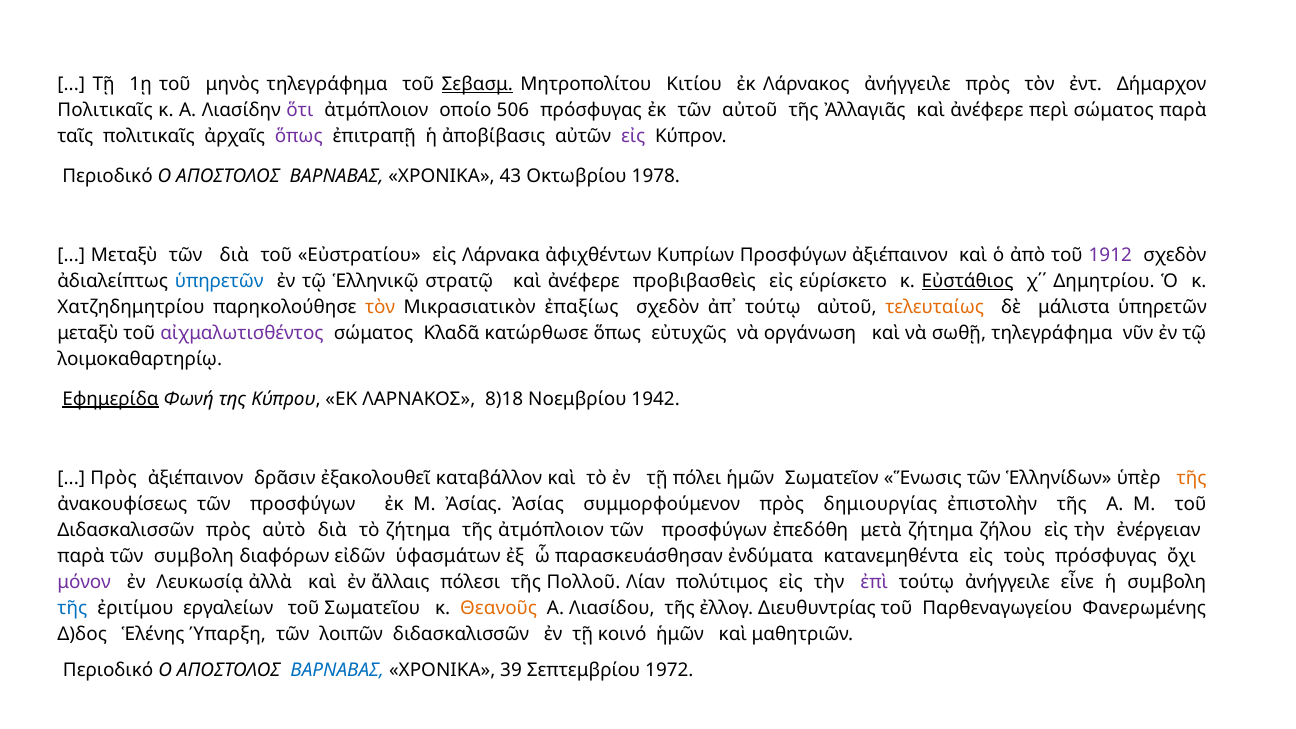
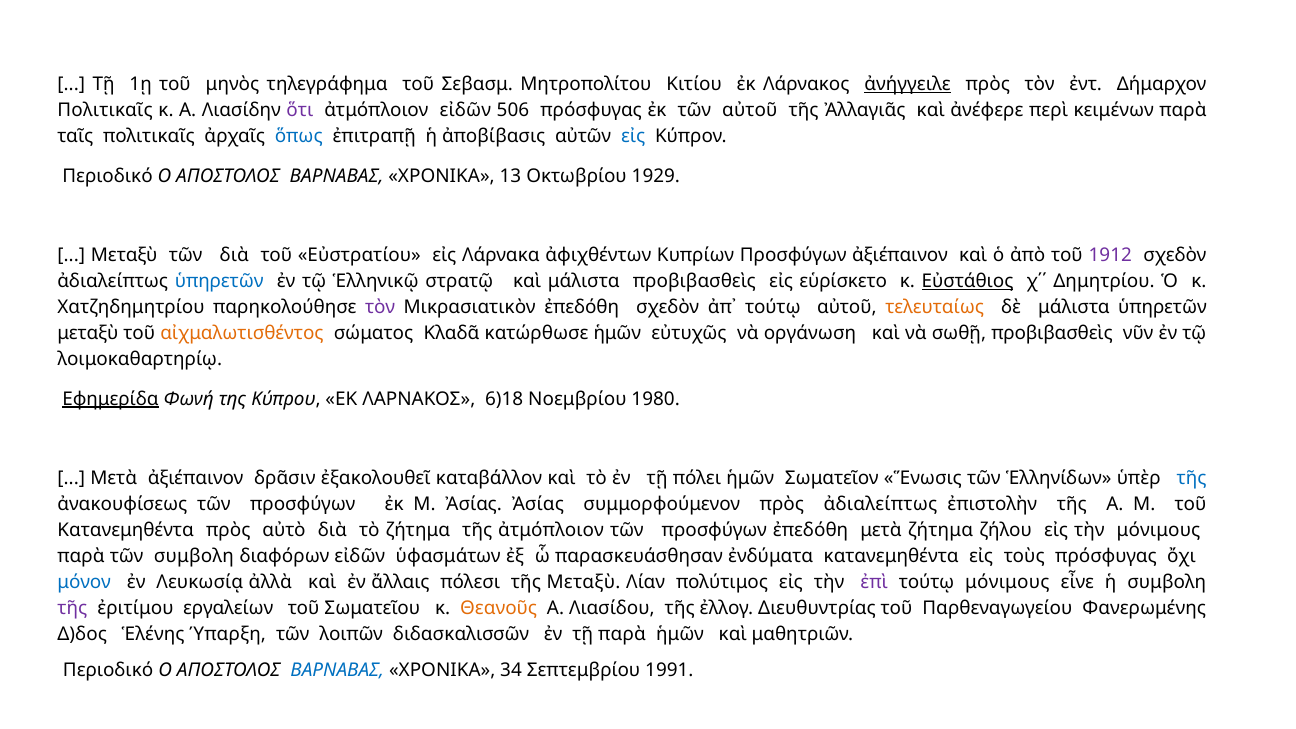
Σεβασμ underline: present -> none (477, 84)
ἀνήγγειλε underline: none -> present (908, 84)
ἀτμόπλοιον οποίο: οποίο -> εἰδῶν (465, 110)
περὶ σώματος: σώματος -> κειμένων (1114, 110)
ὅπως colour: purple -> blue (299, 136)
εἰς colour: purple -> blue (633, 136)
43: 43 -> 13 (510, 176)
1978: 1978 -> 1929 (656, 176)
στρατῷ καὶ ἀνέφερε: ἀνέφερε -> μάλιστα (584, 281)
τὸν colour: orange -> purple (380, 307)
Μικρασιατικὸν ἐπαξίως: ἐπαξίως -> ἐπεδόθη (582, 307)
αἰχμαλωτισθέντος colour: purple -> orange (242, 333)
κατώρθωσε ὅπως: ὅπως -> ἡμῶν (617, 333)
σωθῇ τηλεγράφημα: τηλεγράφημα -> προβιβασθεὶς (1052, 333)
8)18: 8)18 -> 6)18 (504, 399)
1942: 1942 -> 1980 (656, 399)
Πρὸς: Πρὸς -> Μετὰ (114, 478)
τῆς colour: orange -> blue (1192, 478)
πρὸς δημιουργίας: δημιουργίας -> ἀδιαλείπτως (881, 504)
Διδασκαλισσῶν: Διδασκαλισσῶν -> Κατανεμηθέντα (126, 530)
τὴν ἐνέργειαν: ἐνέργειαν -> μόνιμους (1158, 530)
μόνον colour: purple -> blue (84, 582)
τῆς Πολλοῦ: Πολλοῦ -> Μεταξὺ (584, 582)
τούτῳ ἀνήγγειλε: ἀνήγγειλε -> μόνιμους (1007, 582)
τῆς colour: blue -> purple (72, 608)
τῇ κοινό: κοινό -> παρὰ (622, 634)
39: 39 -> 34 (511, 671)
1972: 1972 -> 1991 (669, 671)
